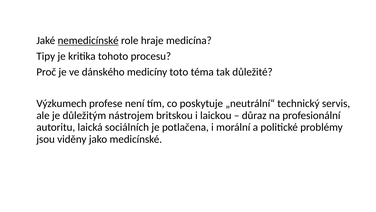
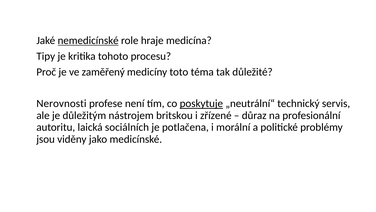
dánského: dánského -> zaměřený (103, 72)
Výzkumech: Výzkumech -> Nerovnosti (61, 103)
poskytuje underline: none -> present (201, 103)
laickou: laickou -> zřízené (216, 115)
